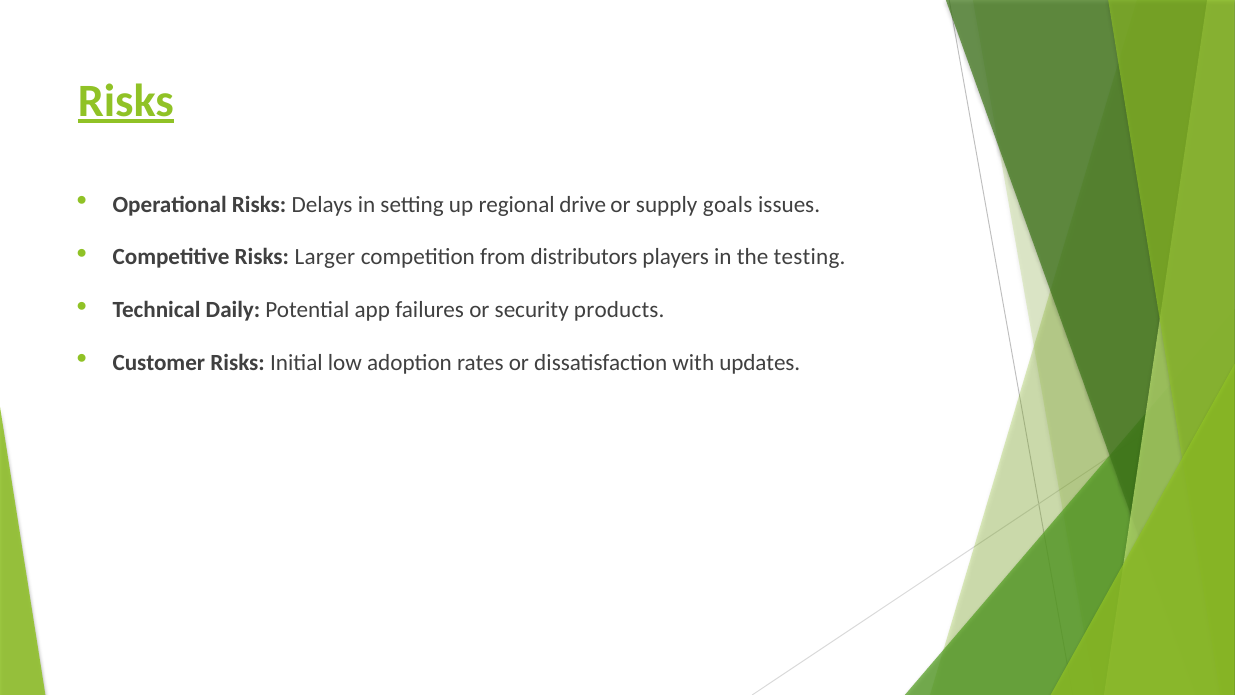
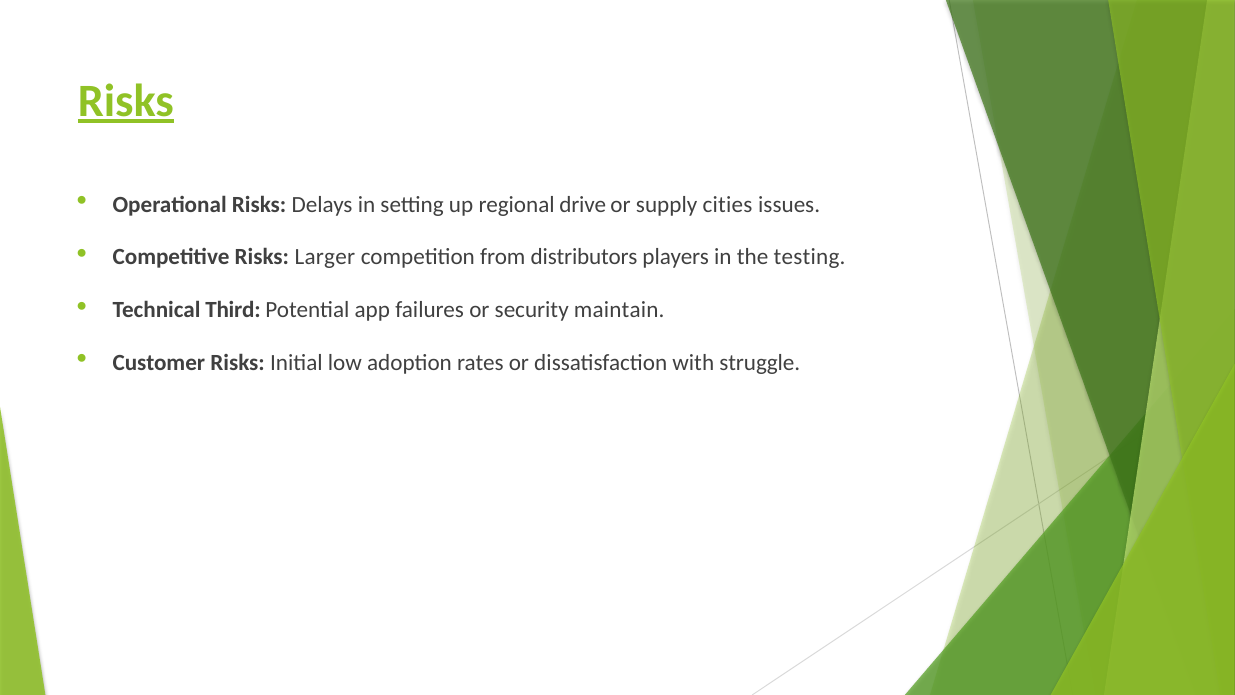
goals: goals -> cities (728, 204)
Daily: Daily -> Third (233, 310)
products: products -> maintain (619, 310)
updates: updates -> struggle (760, 363)
